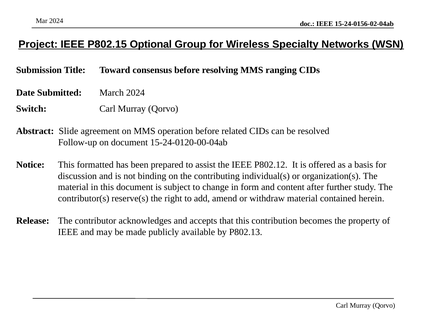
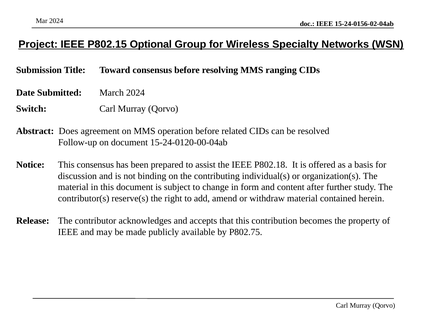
Slide: Slide -> Does (68, 131)
This formatted: formatted -> consensus (95, 165)
P802.12: P802.12 -> P802.18 (271, 165)
P802.13: P802.13 -> P802.75 (246, 232)
